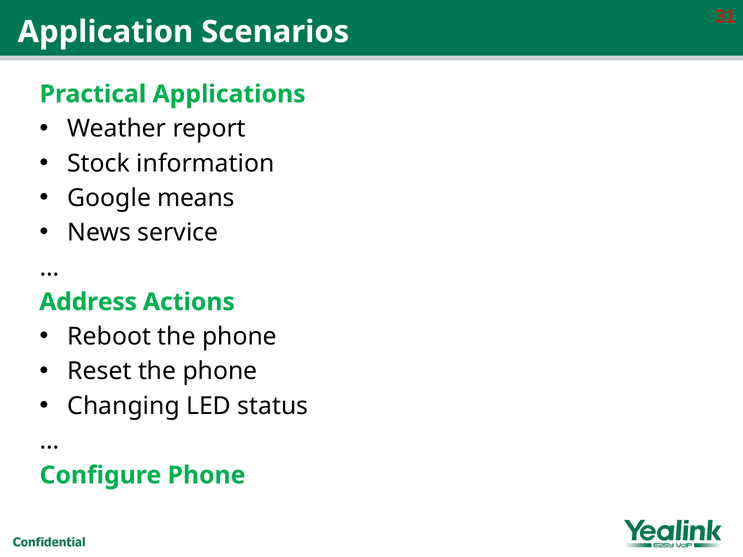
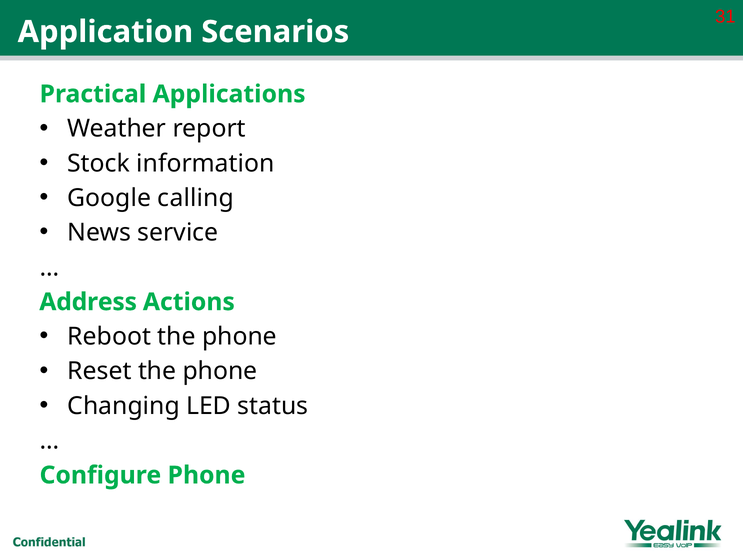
means: means -> calling (196, 198)
